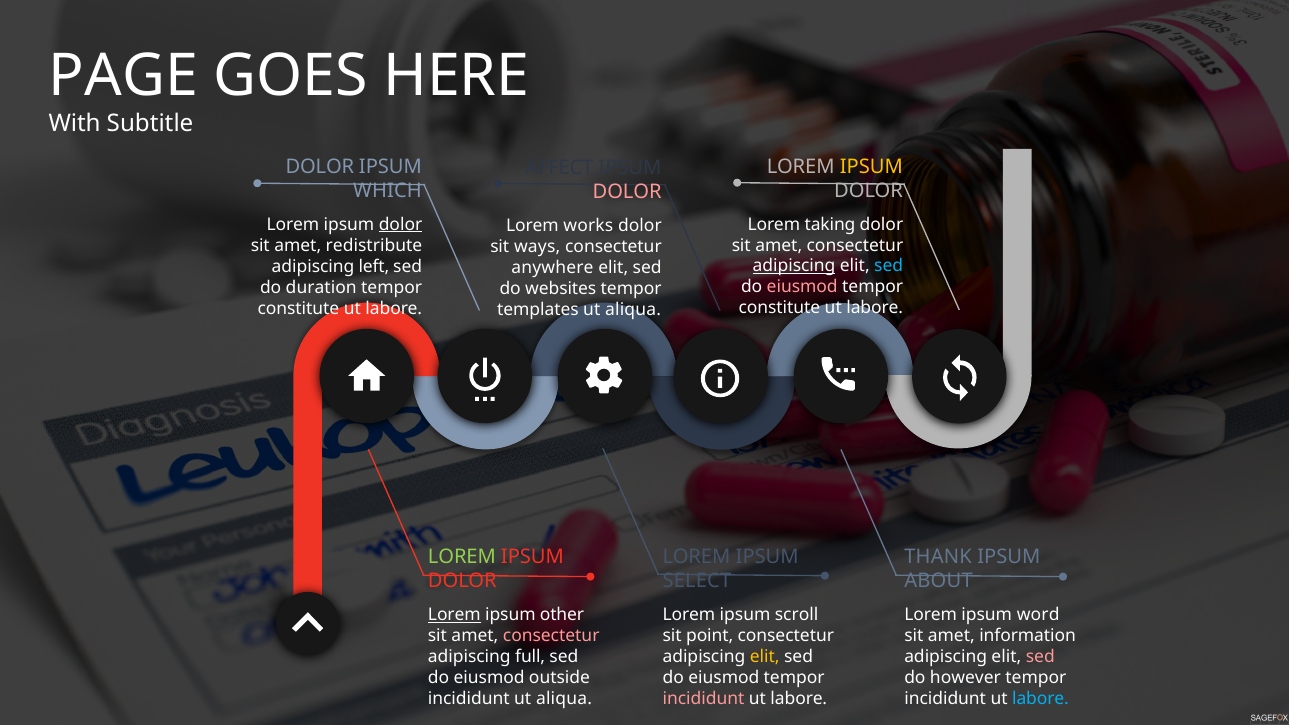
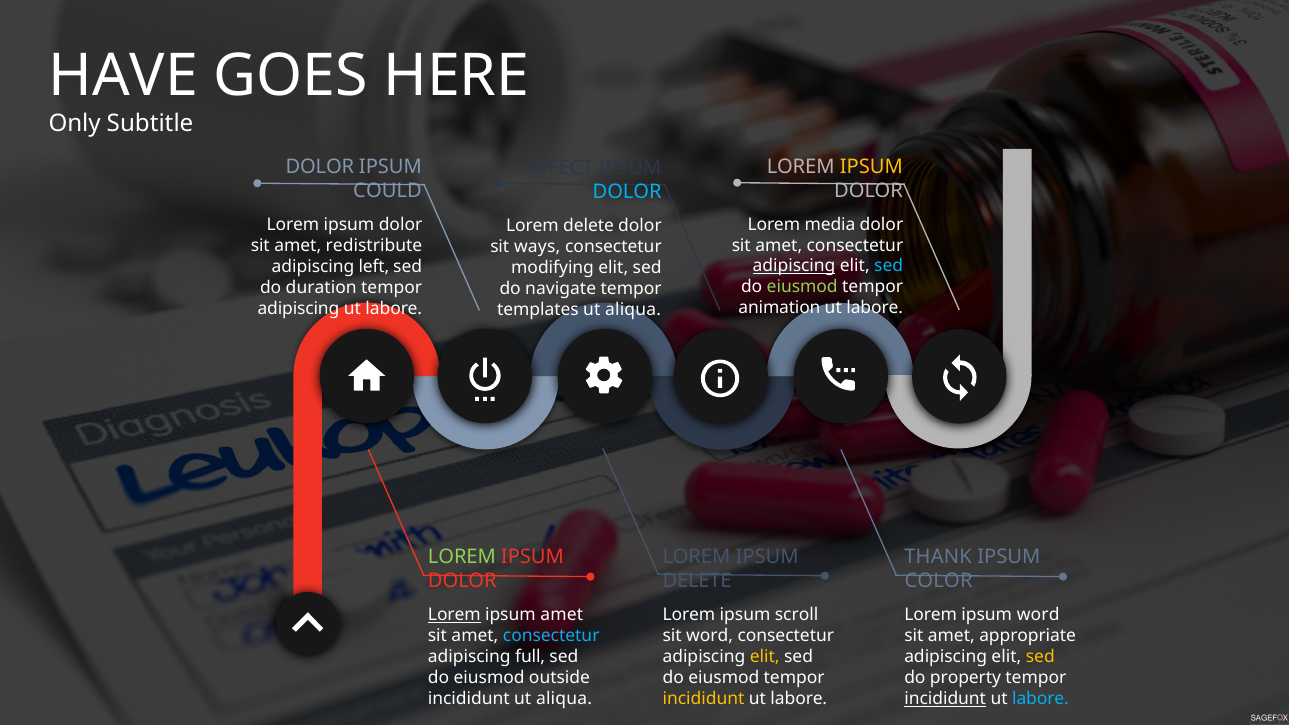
PAGE: PAGE -> HAVE (123, 76)
With: With -> Only (75, 124)
WHICH: WHICH -> COULD (388, 191)
DOLOR colour: pink -> light blue (627, 192)
taking: taking -> media (830, 224)
dolor underline: present -> none (401, 224)
Lorem works: works -> delete (589, 226)
anywhere: anywhere -> modifying (553, 268)
eiusmod colour: pink -> light green (802, 287)
websites: websites -> navigate (561, 289)
constitute: constitute -> adipiscing (298, 308)
constitute: constitute -> animation (779, 308)
SELECT: SELECT -> DELETE (697, 581)
ABOUT: ABOUT -> COLOR (939, 581)
ipsum other: other -> amet (562, 615)
consectetur colour: pink -> light blue (551, 636)
sit point: point -> word (710, 636)
information: information -> appropriate (1028, 636)
sed colour: pink -> yellow (1040, 657)
however: however -> property (965, 678)
incididunt colour: pink -> yellow (704, 699)
incididunt underline: none -> present (945, 699)
